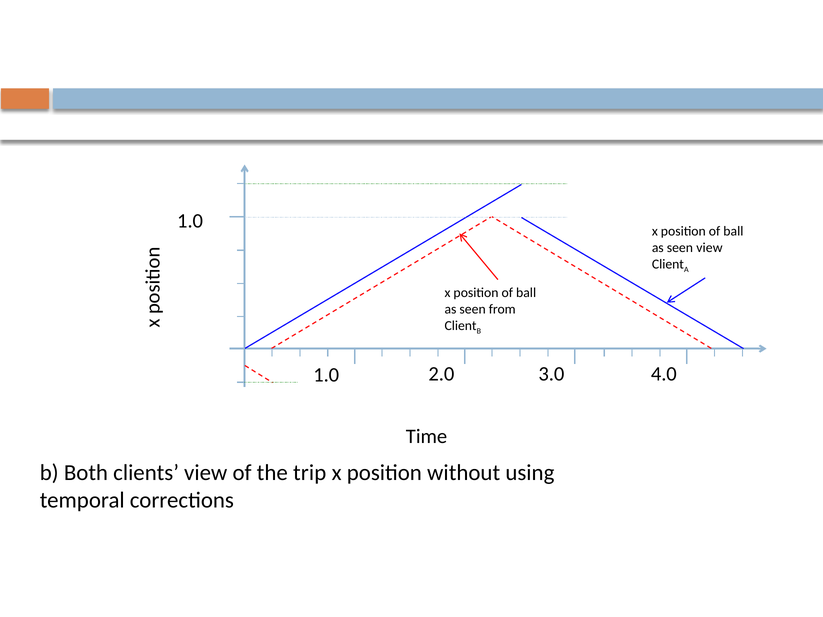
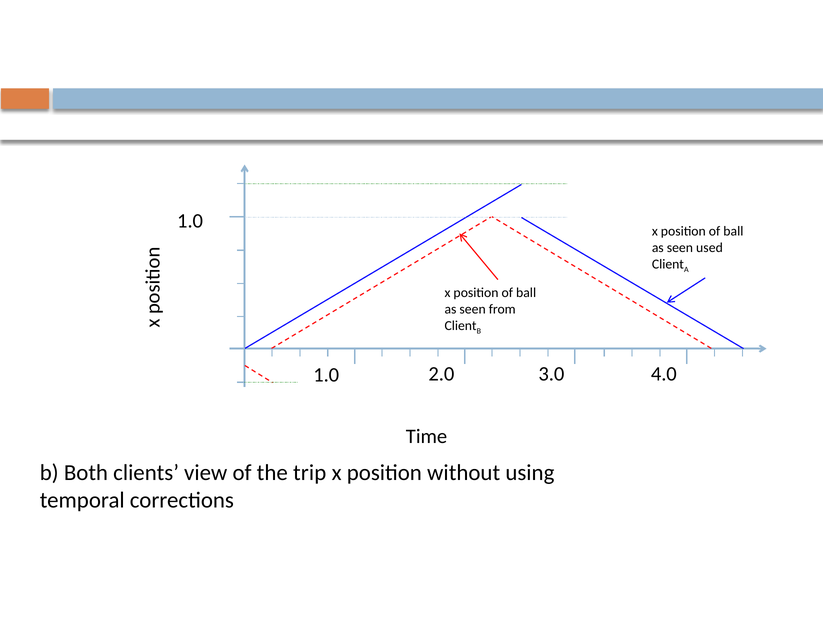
seen view: view -> used (709, 248)
